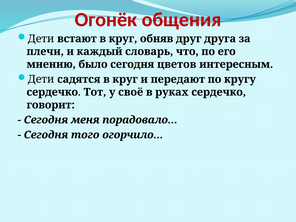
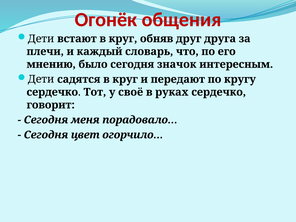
цветов: цветов -> значок (177, 64)
того: того -> цвет (85, 135)
